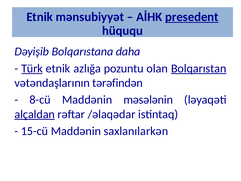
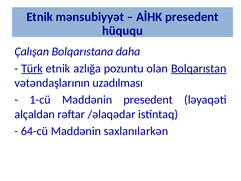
presedent underline: present -> none (192, 17)
Dəyişib: Dəyişib -> Çalışan (32, 51)
tərəfindən: tərəfindən -> uzadılması (118, 83)
8-cü: 8-cü -> 1-cü (40, 100)
Maddənin məsələnin: məsələnin -> presedent (148, 100)
alçaldan underline: present -> none (35, 114)
15-cü: 15-cü -> 64-cü (34, 131)
